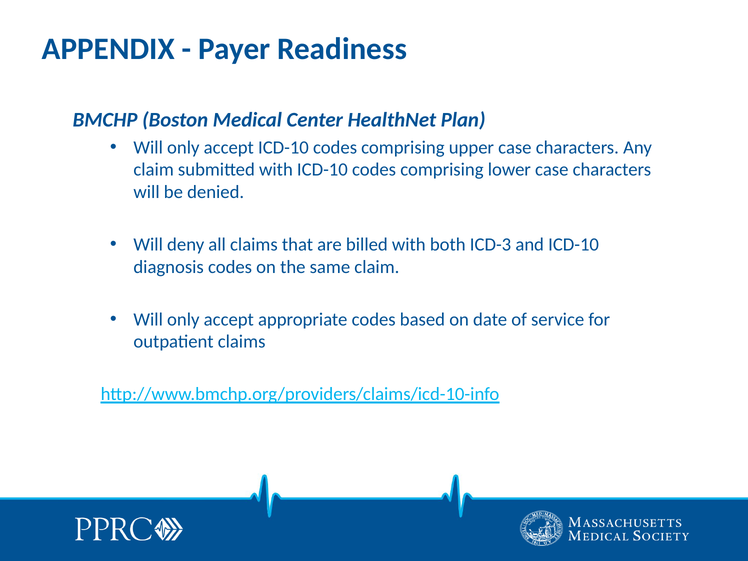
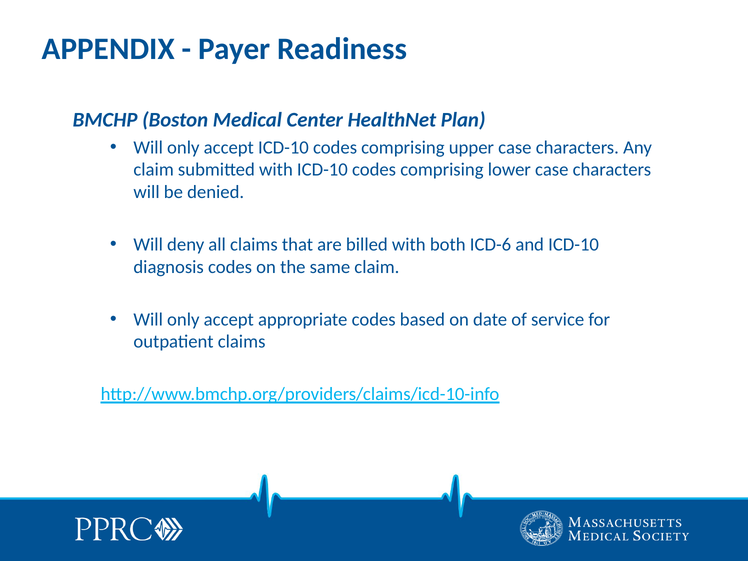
ICD-3: ICD-3 -> ICD-6 (491, 245)
